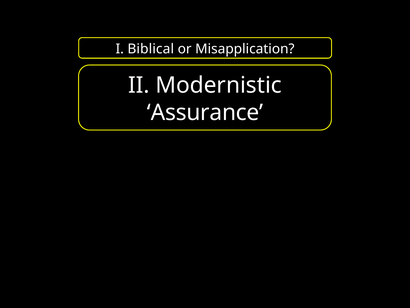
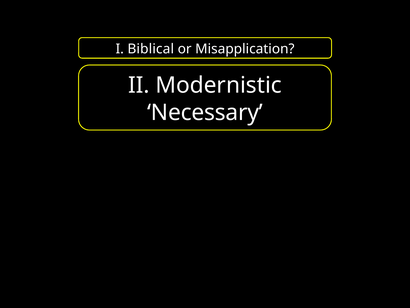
Assurance: Assurance -> Necessary (205, 113)
